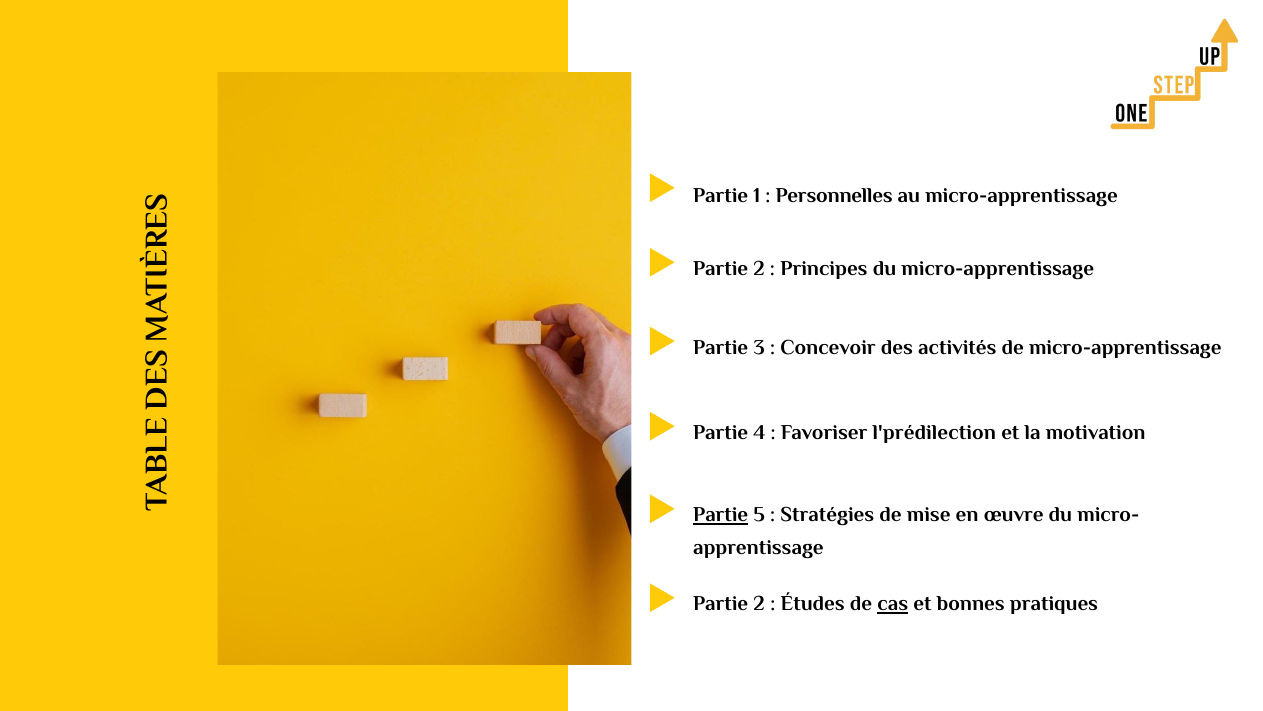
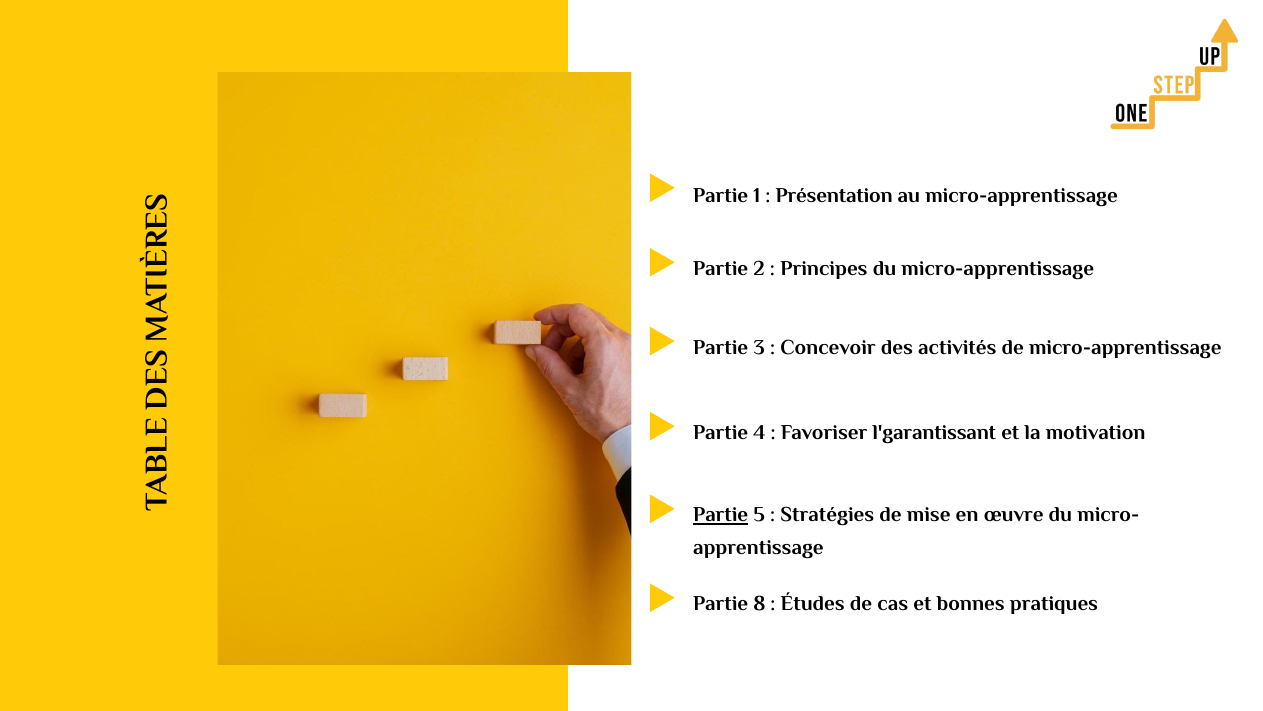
Personnelles: Personnelles -> Présentation (834, 196)
l'prédilection: l'prédilection -> l'garantissant (934, 432)
2: 2 -> 8 (759, 603)
cas underline: present -> none (893, 603)
